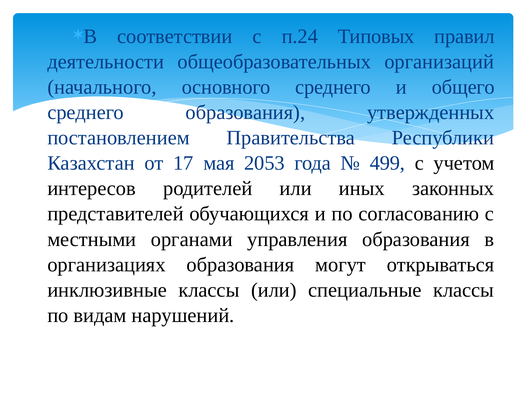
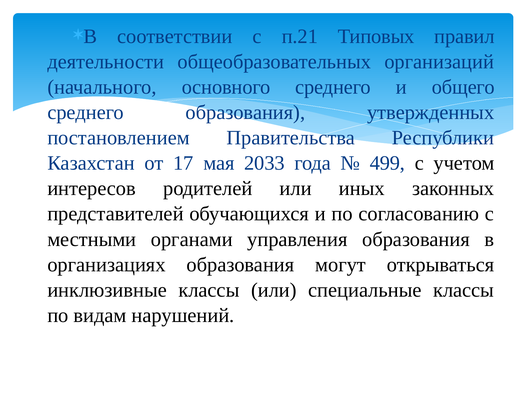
п.24: п.24 -> п.21 (300, 36)
2053: 2053 -> 2033 (264, 163)
